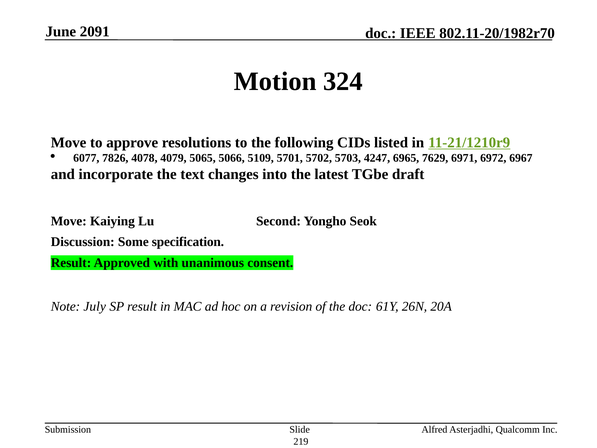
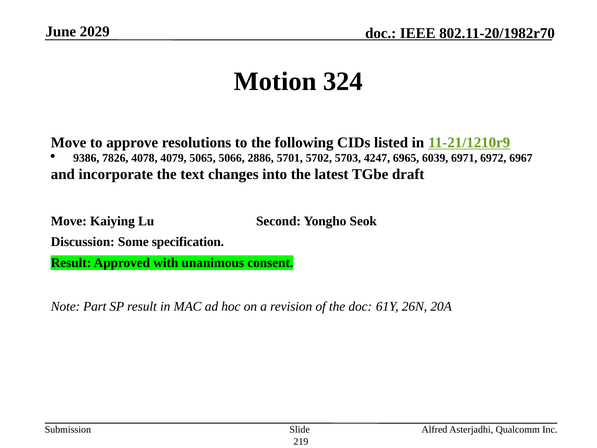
2091: 2091 -> 2029 (95, 32)
6077: 6077 -> 9386 (86, 158)
5109: 5109 -> 2886 (261, 158)
7629: 7629 -> 6039 (435, 158)
July: July -> Part (95, 306)
